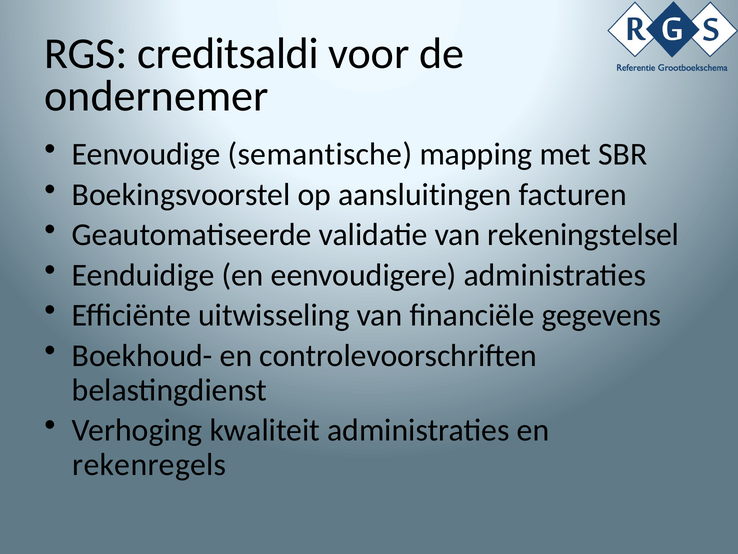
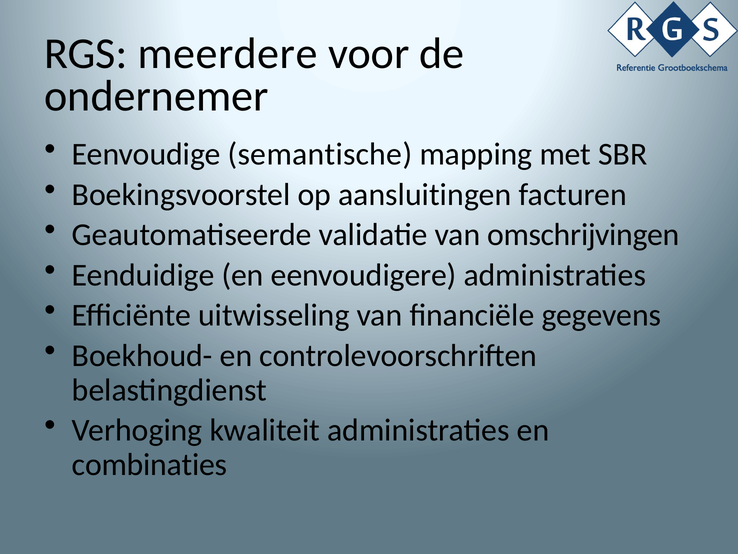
creditsaldi: creditsaldi -> meerdere (228, 54)
rekeningstelsel: rekeningstelsel -> omschrijvingen (583, 235)
rekenregels: rekenregels -> combinaties (150, 464)
